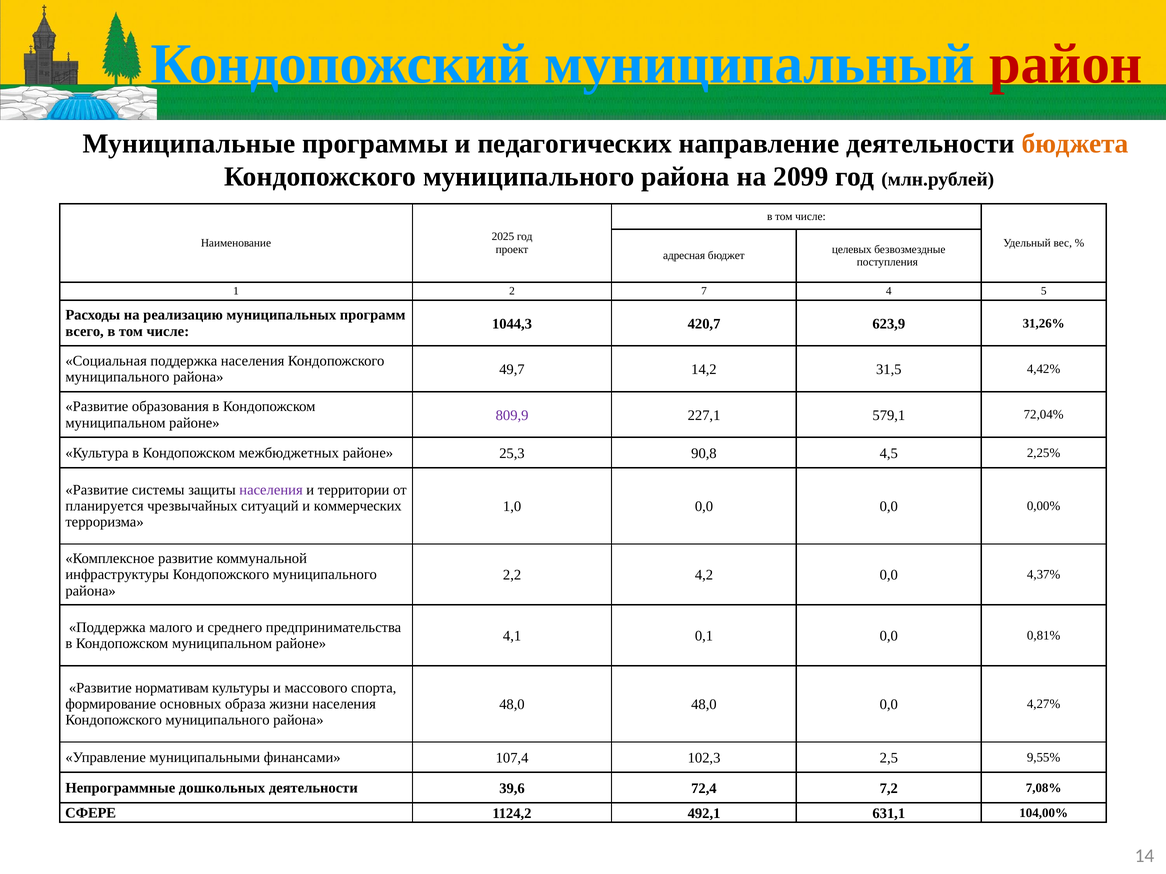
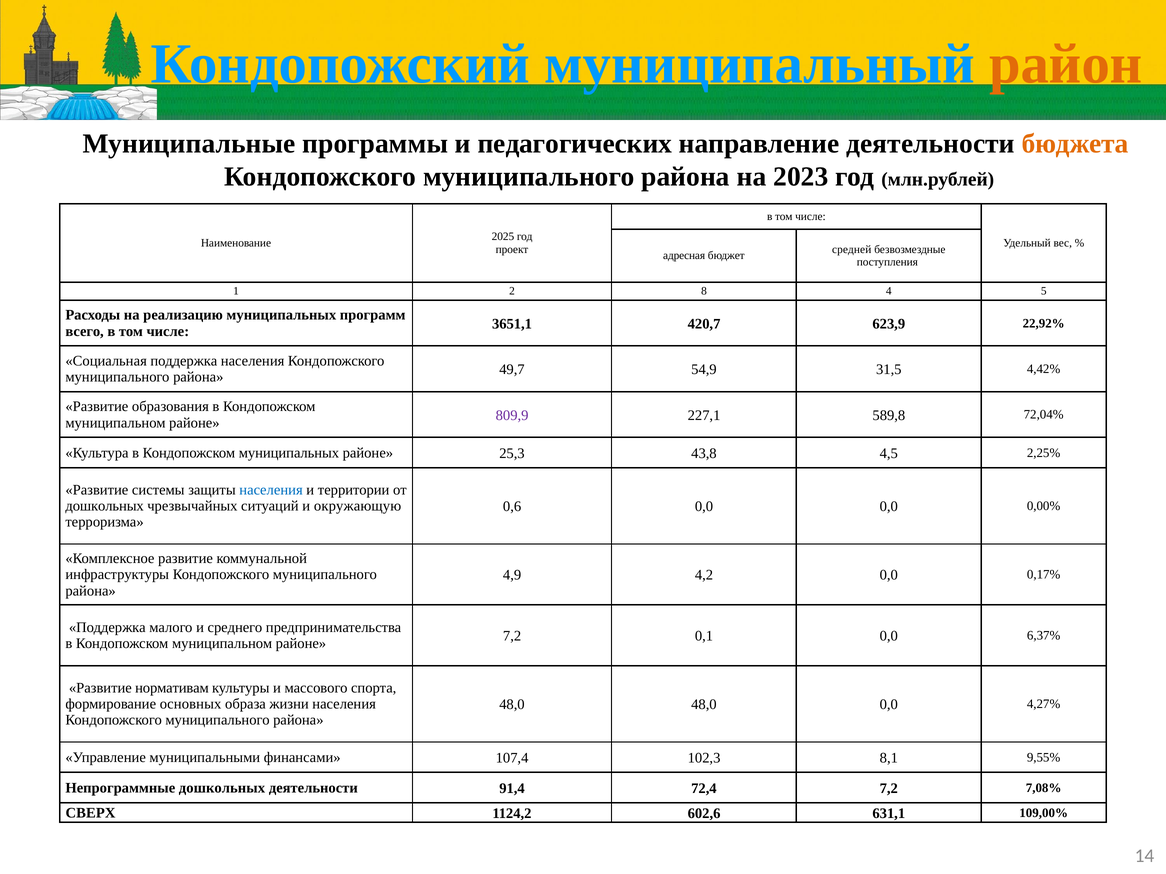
район colour: red -> orange (1066, 64)
2099: 2099 -> 2023 (801, 177)
целевых: целевых -> средней (852, 249)
7: 7 -> 8 (704, 291)
1044,3: 1044,3 -> 3651,1 (512, 324)
31,26%: 31,26% -> 22,92% (1044, 323)
14,2: 14,2 -> 54,9 (704, 370)
579,1: 579,1 -> 589,8 (889, 415)
Кондопожском межбюджетных: межбюджетных -> муниципальных (289, 453)
90,8: 90,8 -> 43,8 (704, 454)
населения colour: purple -> blue (271, 490)
планируется: планируется -> дошкольных (105, 506)
коммерческих: коммерческих -> окружающую (358, 506)
1,0: 1,0 -> 0,6 (512, 507)
2,2: 2,2 -> 4,9 (512, 575)
4,37%: 4,37% -> 0,17% (1044, 575)
4,1: 4,1 -> 7,2 (512, 636)
0,81%: 0,81% -> 6,37% (1044, 636)
2,5: 2,5 -> 8,1 (889, 758)
39,6: 39,6 -> 91,4 (512, 789)
СФЕРЕ: СФЕРЕ -> СВЕРХ (91, 813)
492,1: 492,1 -> 602,6 (704, 814)
104,00%: 104,00% -> 109,00% (1044, 813)
